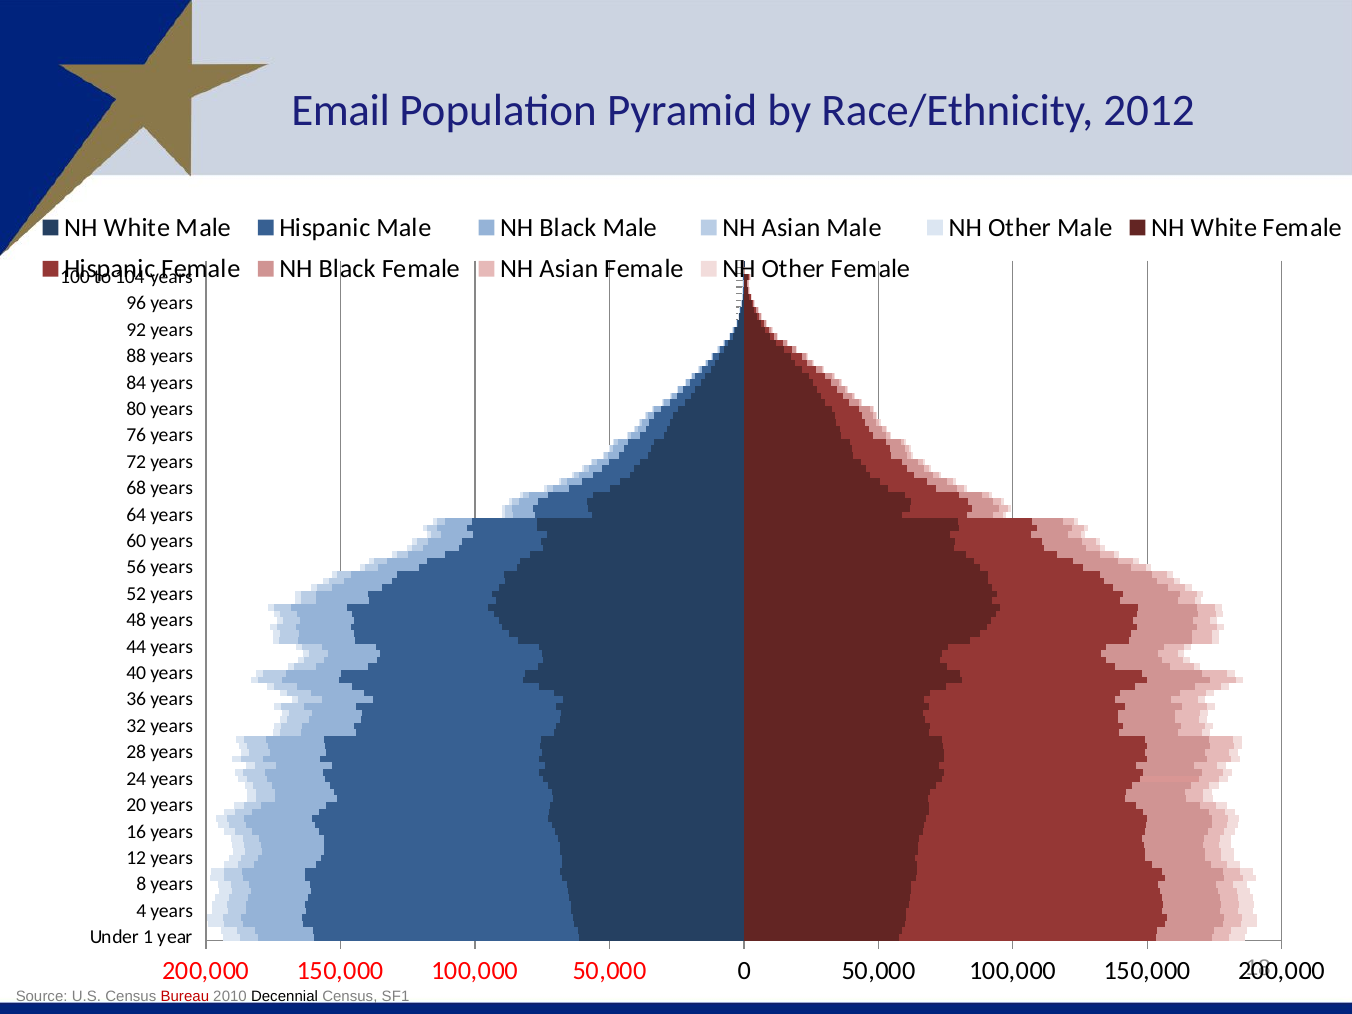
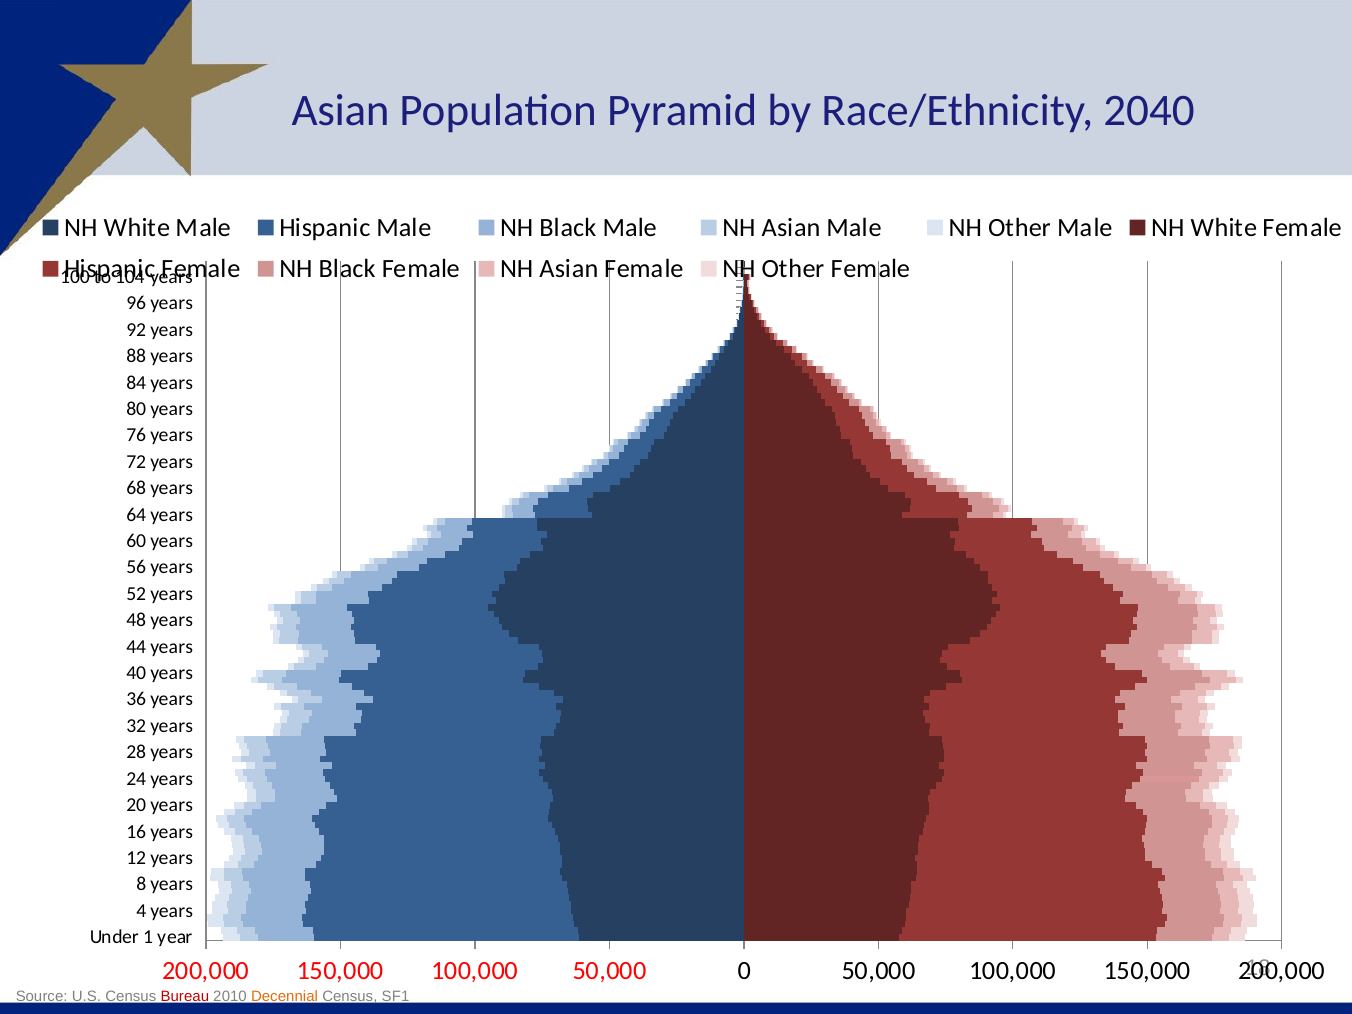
Email: Email -> Asian (341, 110)
2012: 2012 -> 2040 (1149, 110)
Decennial colour: black -> orange (284, 997)
